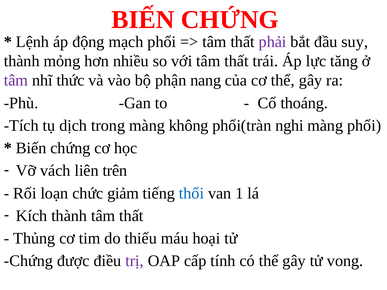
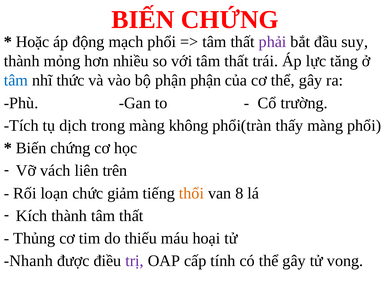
Lệnh: Lệnh -> Hoặc (33, 42)
tâm colour: purple -> blue (16, 80)
phận nang: nang -> phận (206, 80)
thoáng: thoáng -> trường (304, 103)
nghi: nghi -> thấy (289, 126)
thổi colour: blue -> orange (191, 193)
1: 1 -> 8 (239, 193)
Chứng: Chứng -> Nhanh (28, 261)
